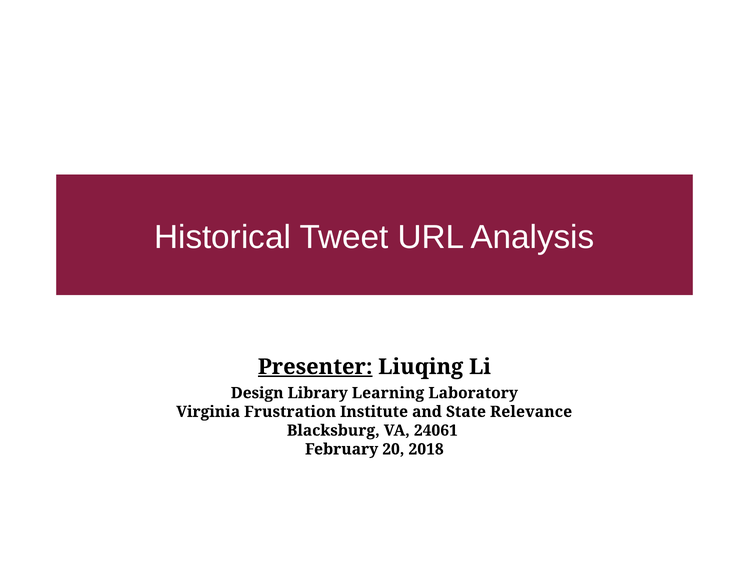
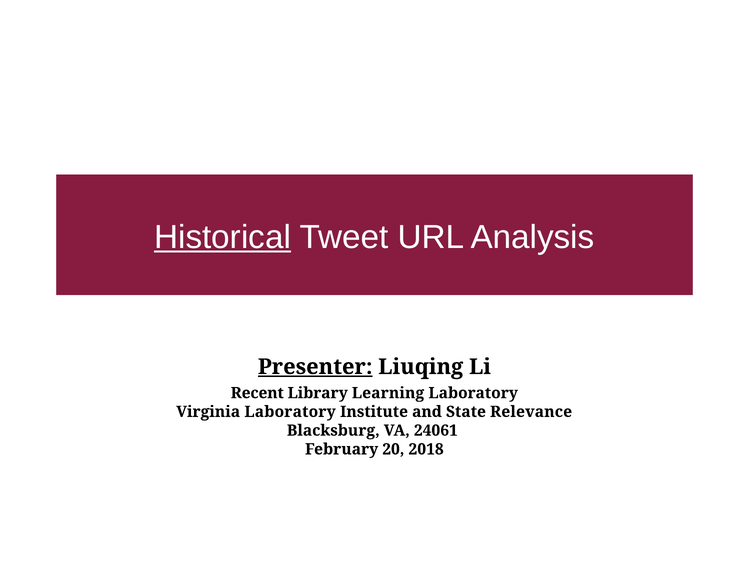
Historical underline: none -> present (223, 237)
Design: Design -> Recent (257, 393)
Virginia Frustration: Frustration -> Laboratory (290, 412)
